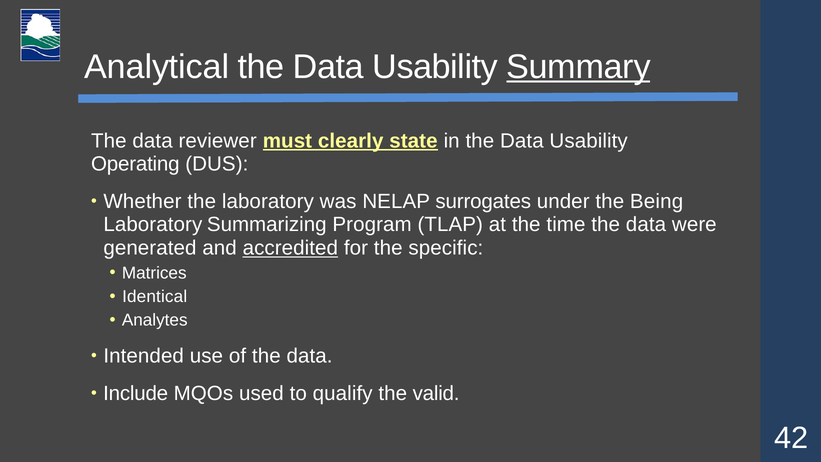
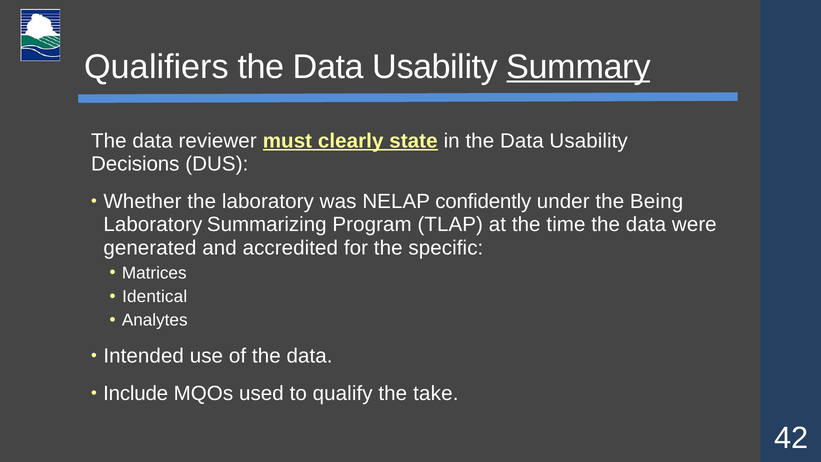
Analytical: Analytical -> Qualifiers (157, 67)
Operating: Operating -> Decisions (135, 164)
surrogates: surrogates -> confidently (483, 201)
accredited underline: present -> none (290, 248)
valid: valid -> take (436, 393)
